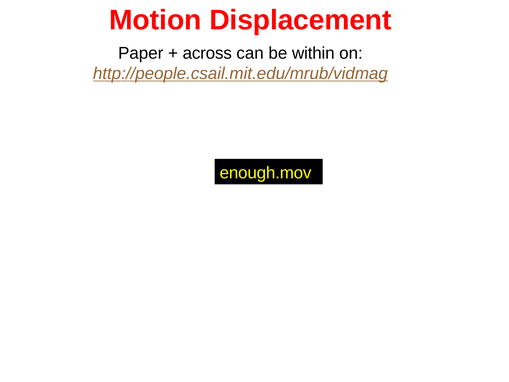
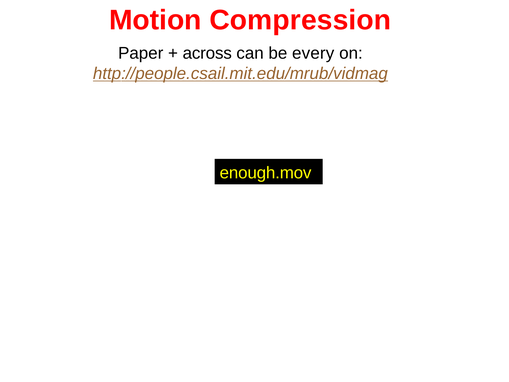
Displacement: Displacement -> Compression (300, 20)
within: within -> every (313, 53)
